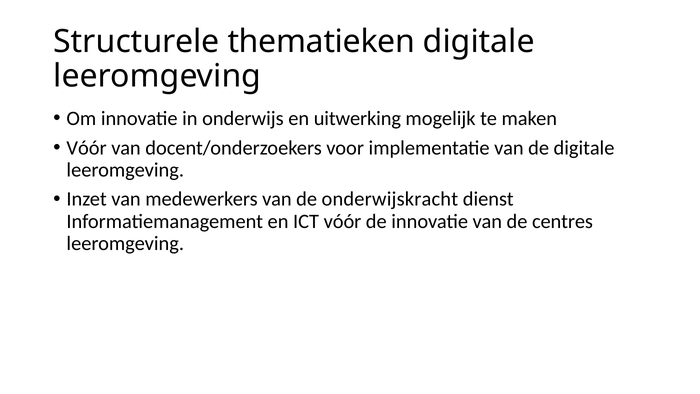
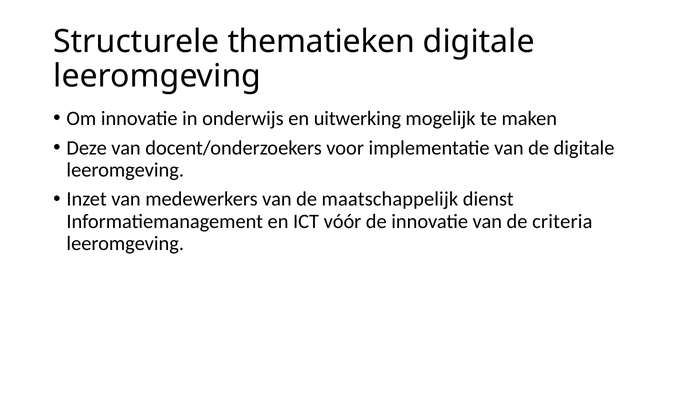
Vóór: Vóór -> Deze (87, 148)
onderwijskracht: onderwijskracht -> maatschappelijk (390, 199)
centres: centres -> criteria (562, 221)
